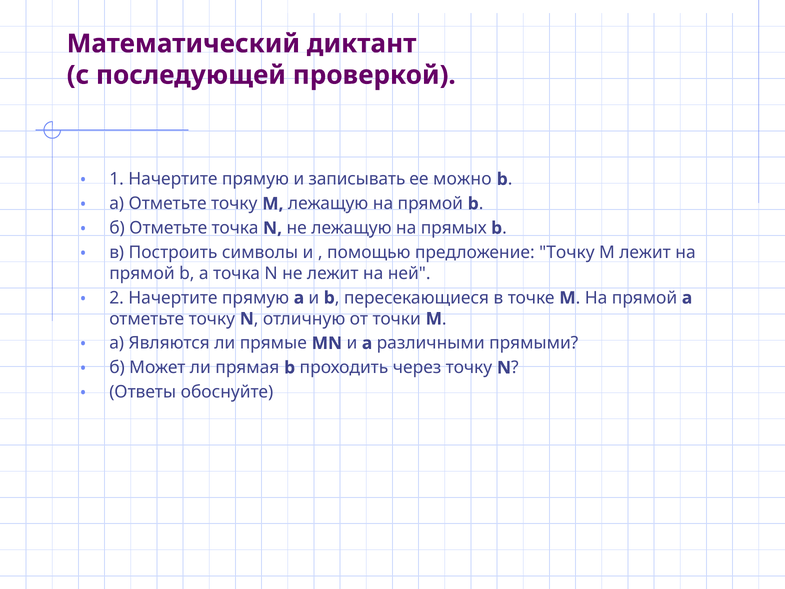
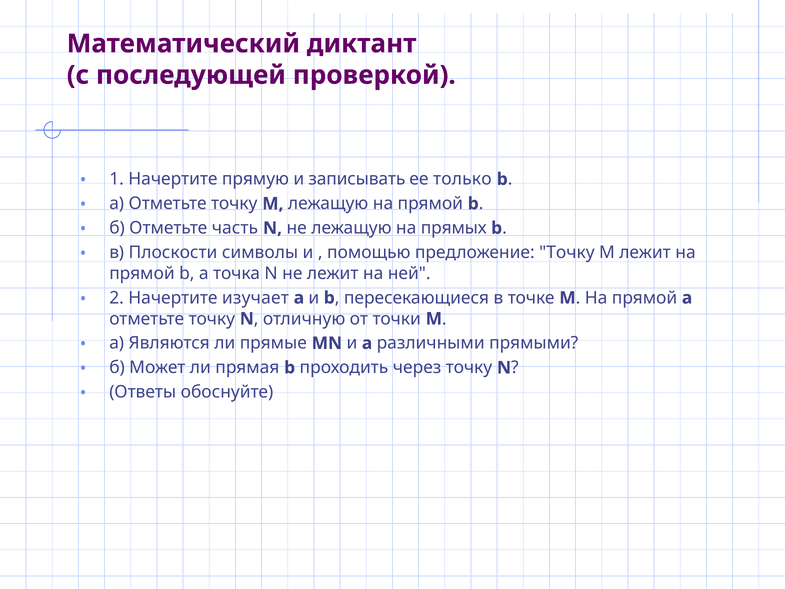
можно: можно -> только (462, 179)
Отметьте точка: точка -> часть (235, 228)
Построить: Построить -> Плоскости (173, 252)
2 Начертите прямую: прямую -> изучает (255, 298)
